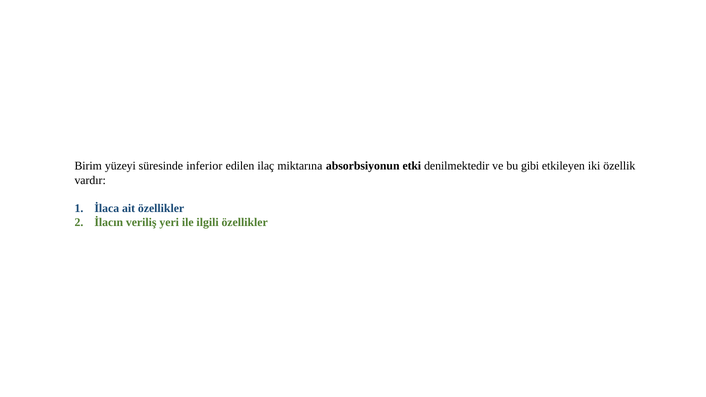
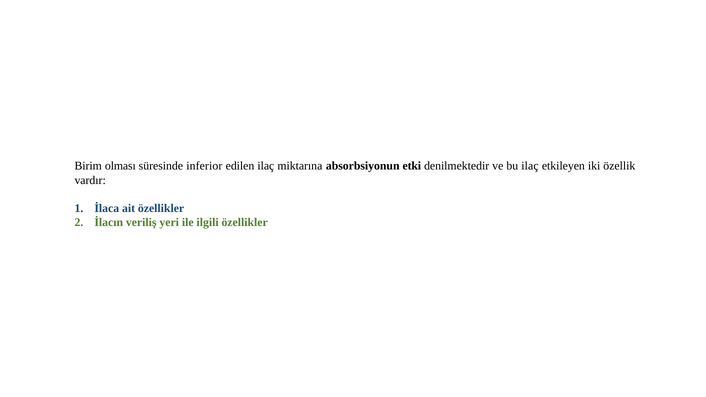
yüzeyi: yüzeyi -> olması (120, 166)
bu gibi: gibi -> ilaç (530, 166)
